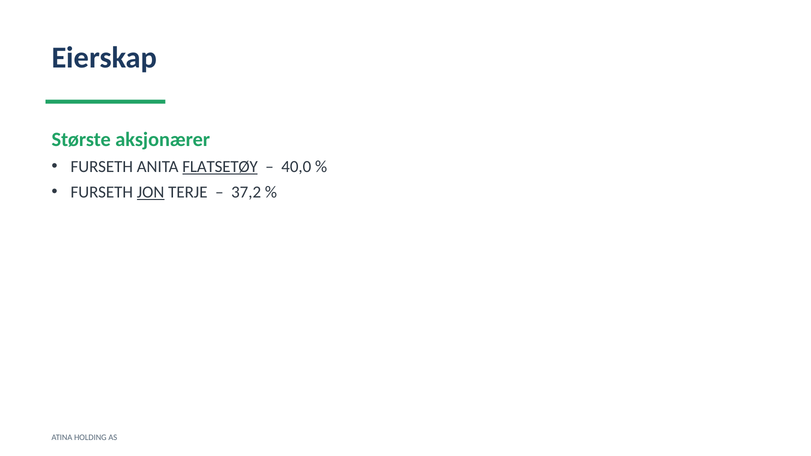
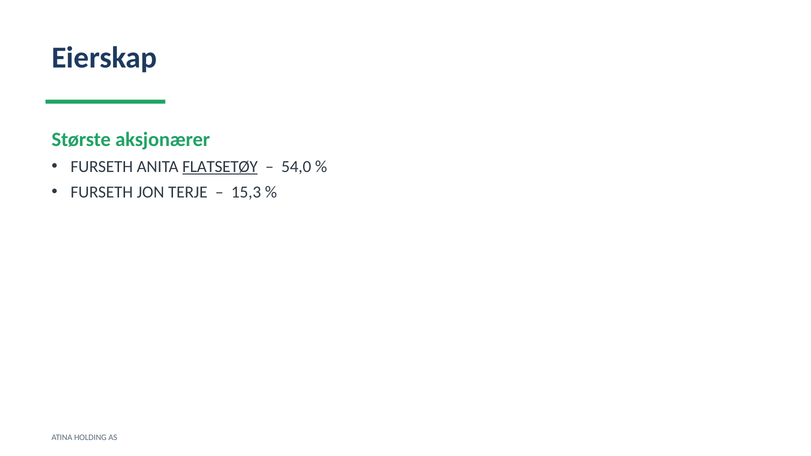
40,0: 40,0 -> 54,0 (296, 167)
JON underline: present -> none (151, 192)
37,2: 37,2 -> 15,3 (246, 192)
